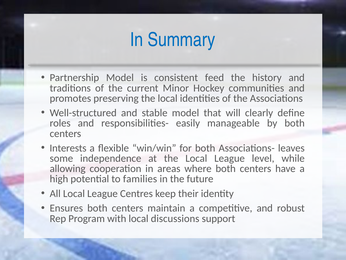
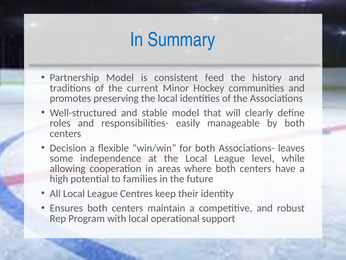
Interests: Interests -> Decision (68, 148)
discussions: discussions -> operational (175, 218)
